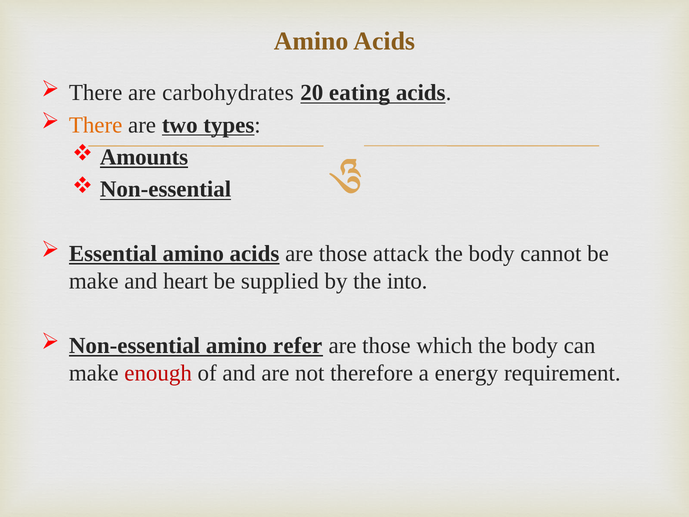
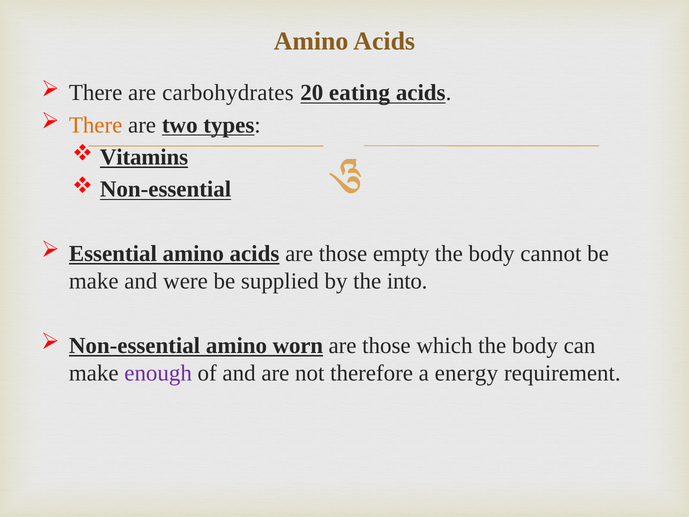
Amounts: Amounts -> Vitamins (144, 157)
attack: attack -> empty (401, 253)
heart: heart -> were (185, 281)
refer: refer -> worn (298, 345)
enough colour: red -> purple (158, 373)
